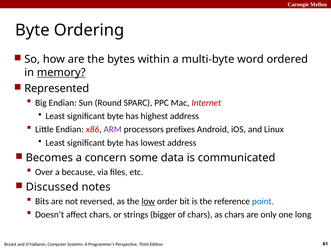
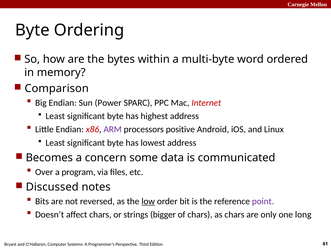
memory underline: present -> none (61, 73)
Represented: Represented -> Comparison (57, 89)
Round: Round -> Power (108, 103)
prefixes: prefixes -> positive (180, 130)
because: because -> program (78, 172)
point colour: blue -> purple (263, 202)
